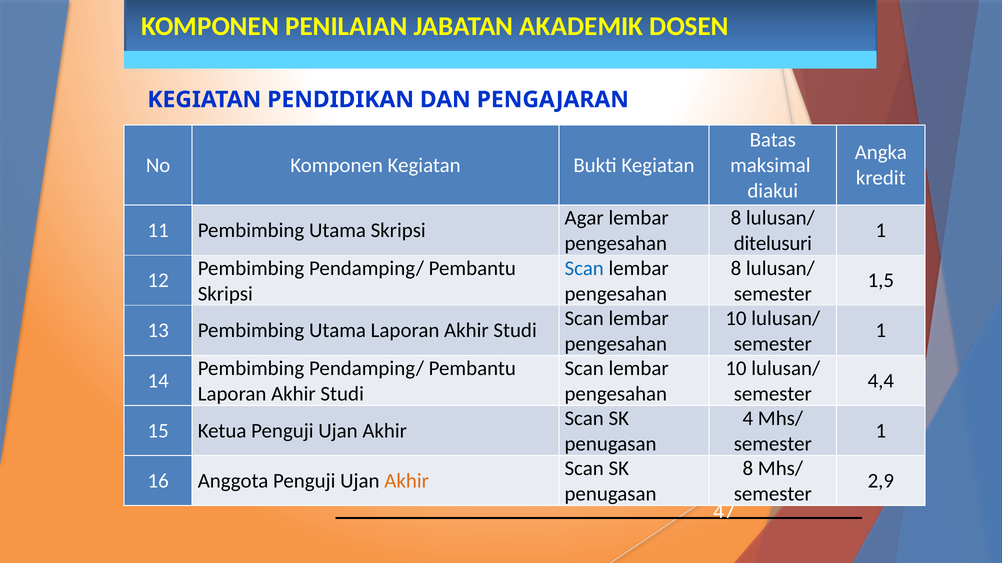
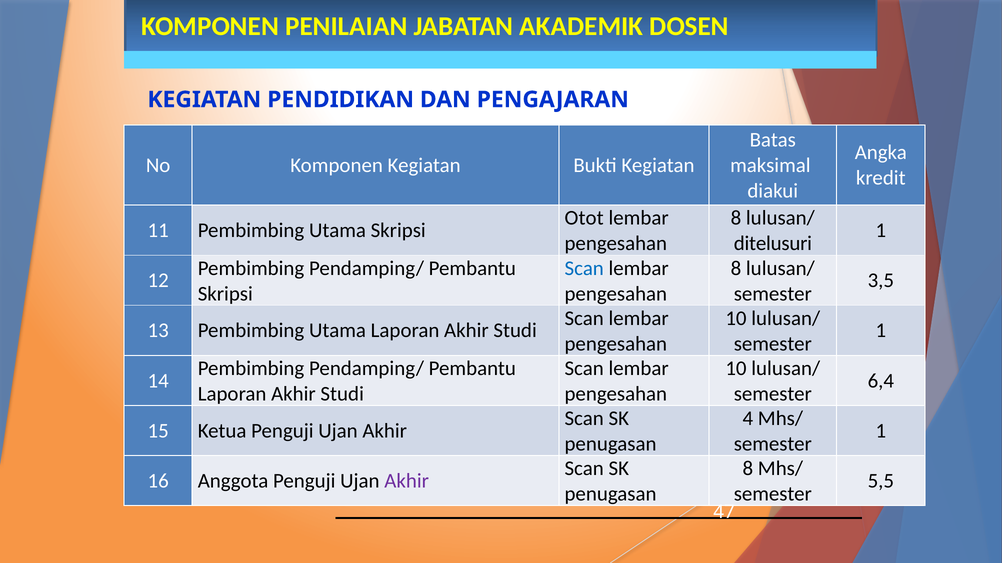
Agar: Agar -> Otot (584, 218)
1,5: 1,5 -> 3,5 (881, 281)
4,4: 4,4 -> 6,4 (881, 381)
Akhir colour: orange -> purple (407, 481)
2,9: 2,9 -> 5,5 (881, 481)
